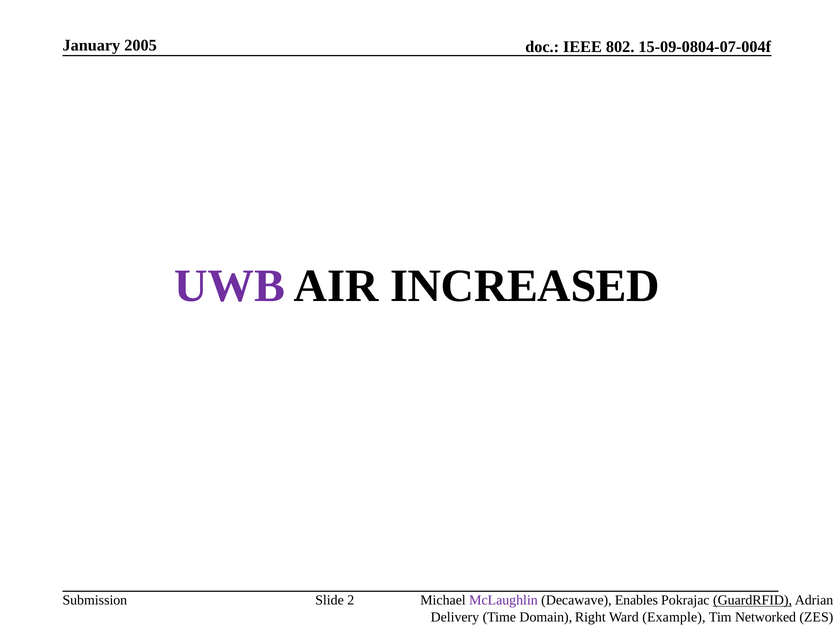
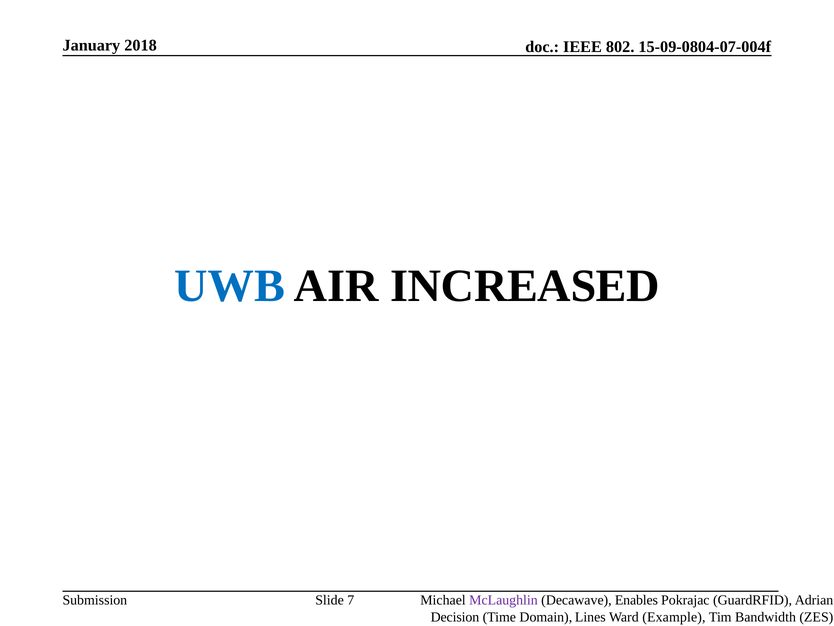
2005: 2005 -> 2018 (141, 46)
UWB colour: purple -> blue (230, 286)
2: 2 -> 7 (351, 600)
GuardRFID underline: present -> none (753, 600)
Delivery: Delivery -> Decision (455, 617)
Right: Right -> Lines (590, 617)
Networked: Networked -> Bandwidth (765, 617)
